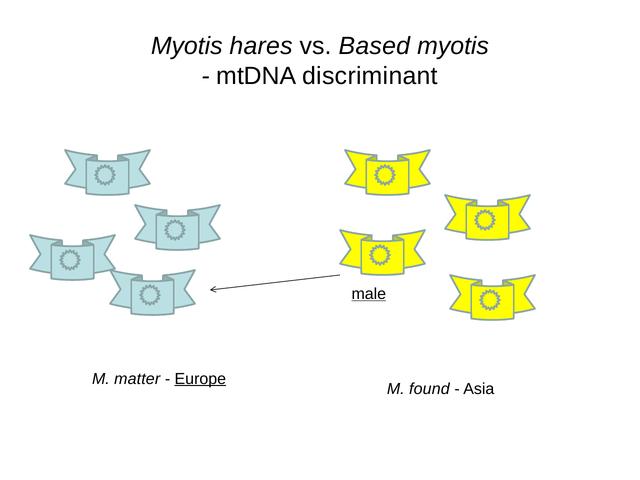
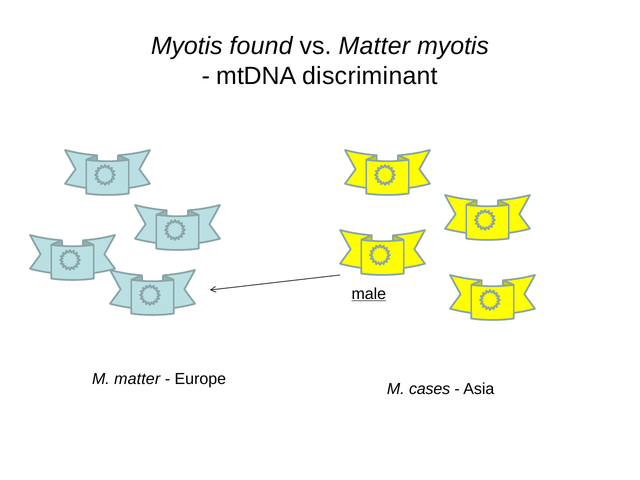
hares: hares -> found (261, 46)
vs Based: Based -> Matter (374, 46)
Europe underline: present -> none (200, 379)
found: found -> cases (430, 389)
